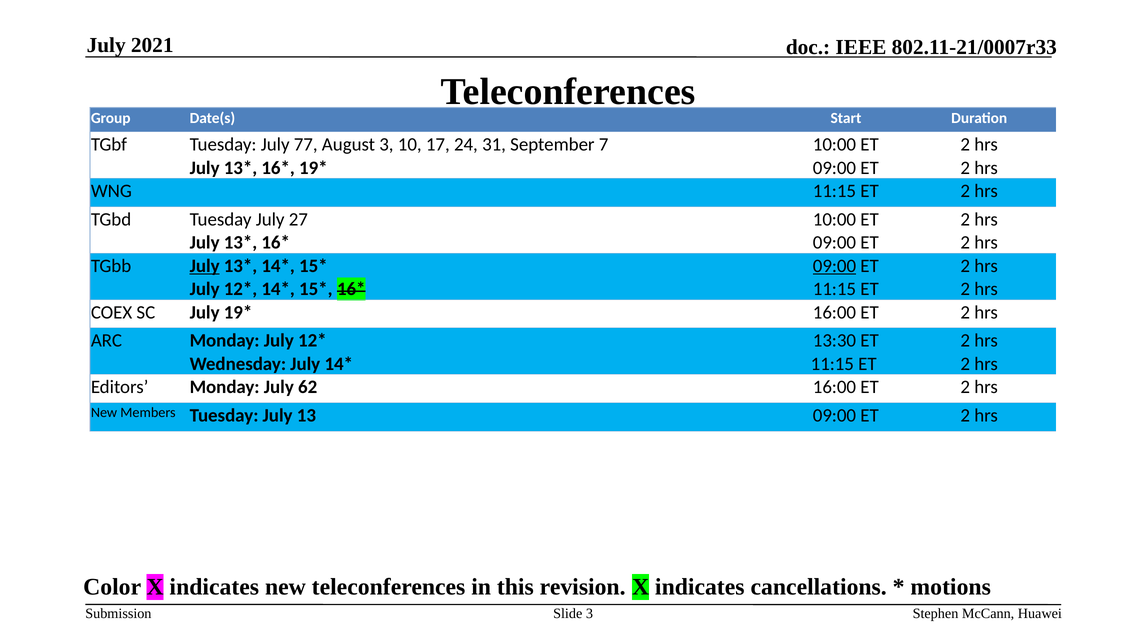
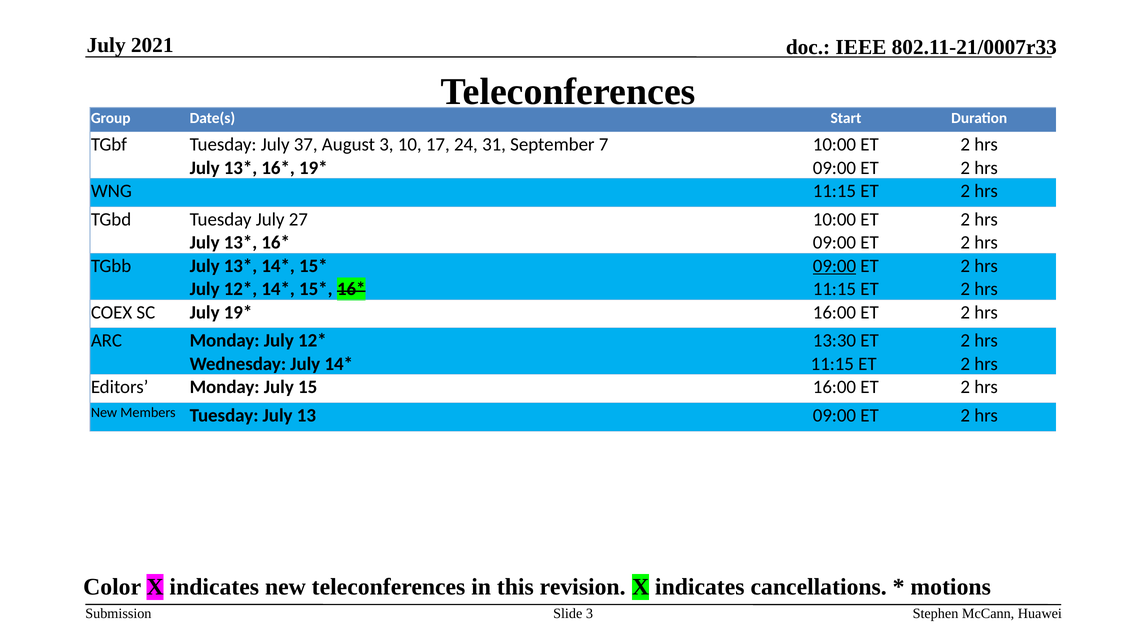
77: 77 -> 37 (306, 145)
July underline: present -> none (205, 266)
62: 62 -> 15 (308, 387)
